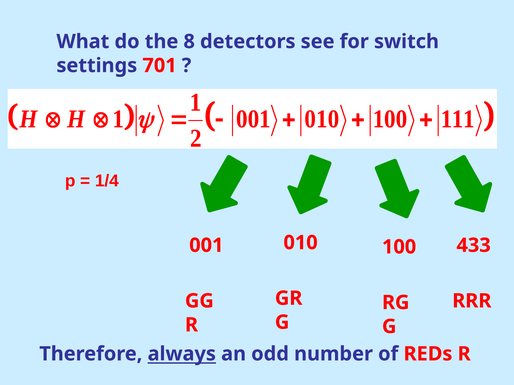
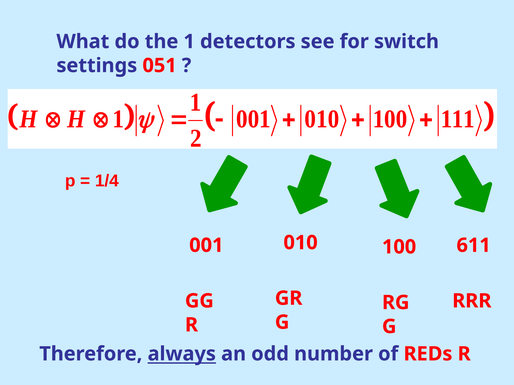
the 8: 8 -> 1 (189, 42)
701: 701 -> 051 (160, 66)
433: 433 -> 611 (474, 246)
